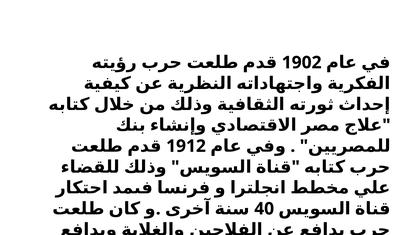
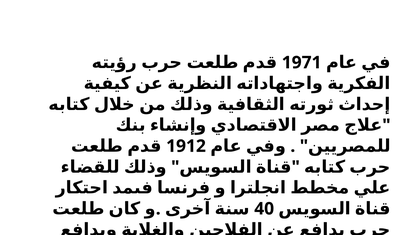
1902: 1902 -> 1971 (302, 63)
